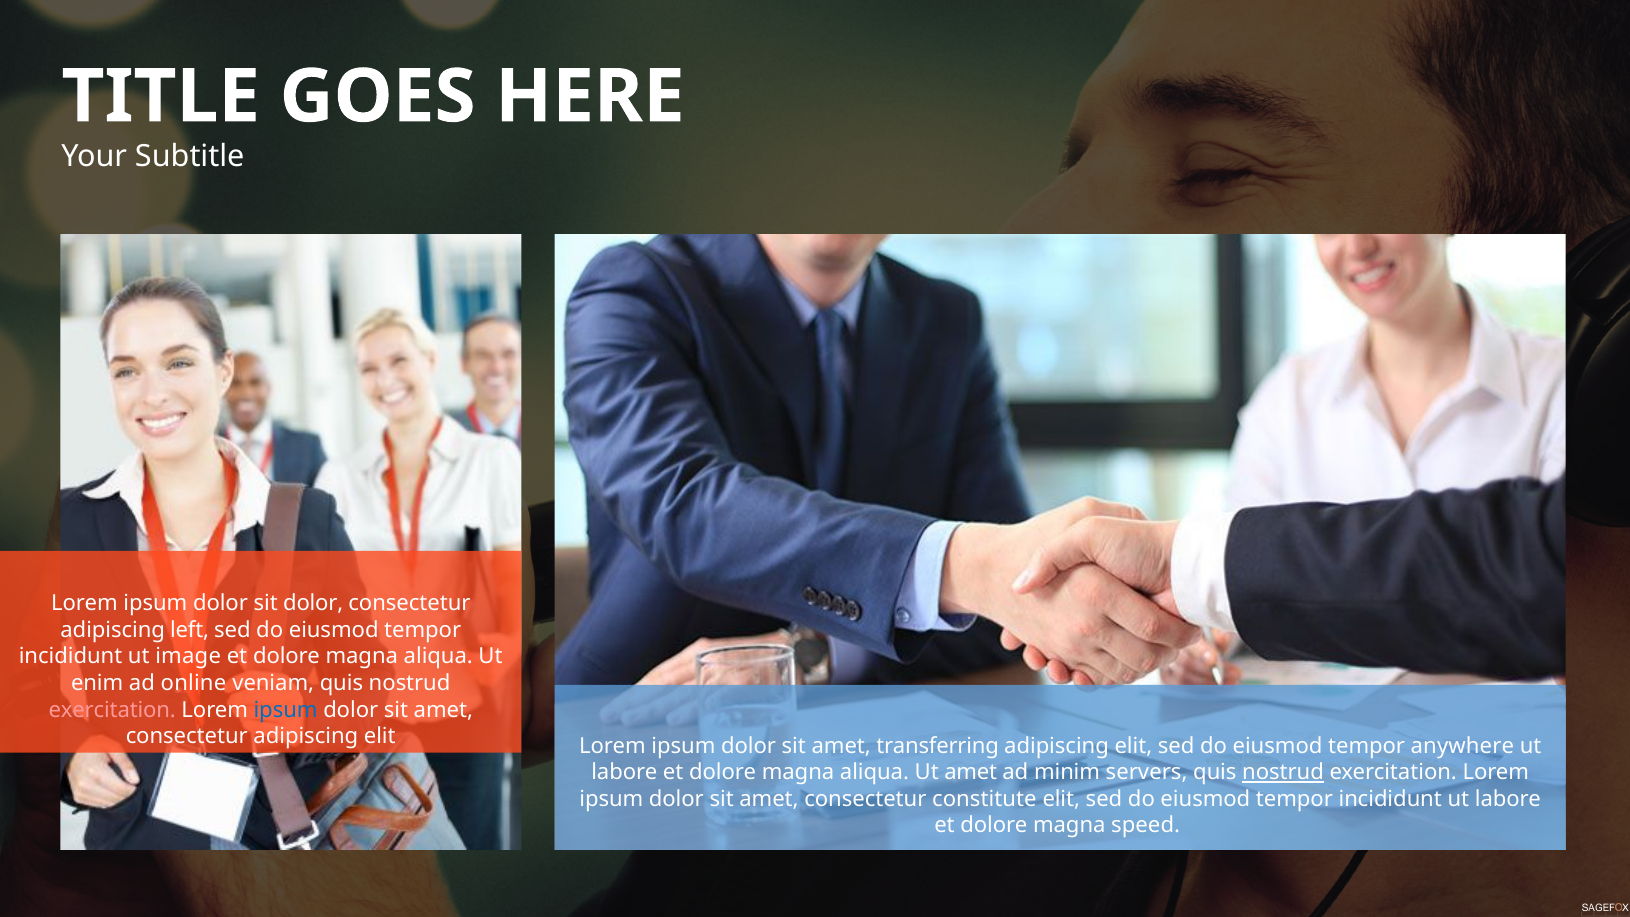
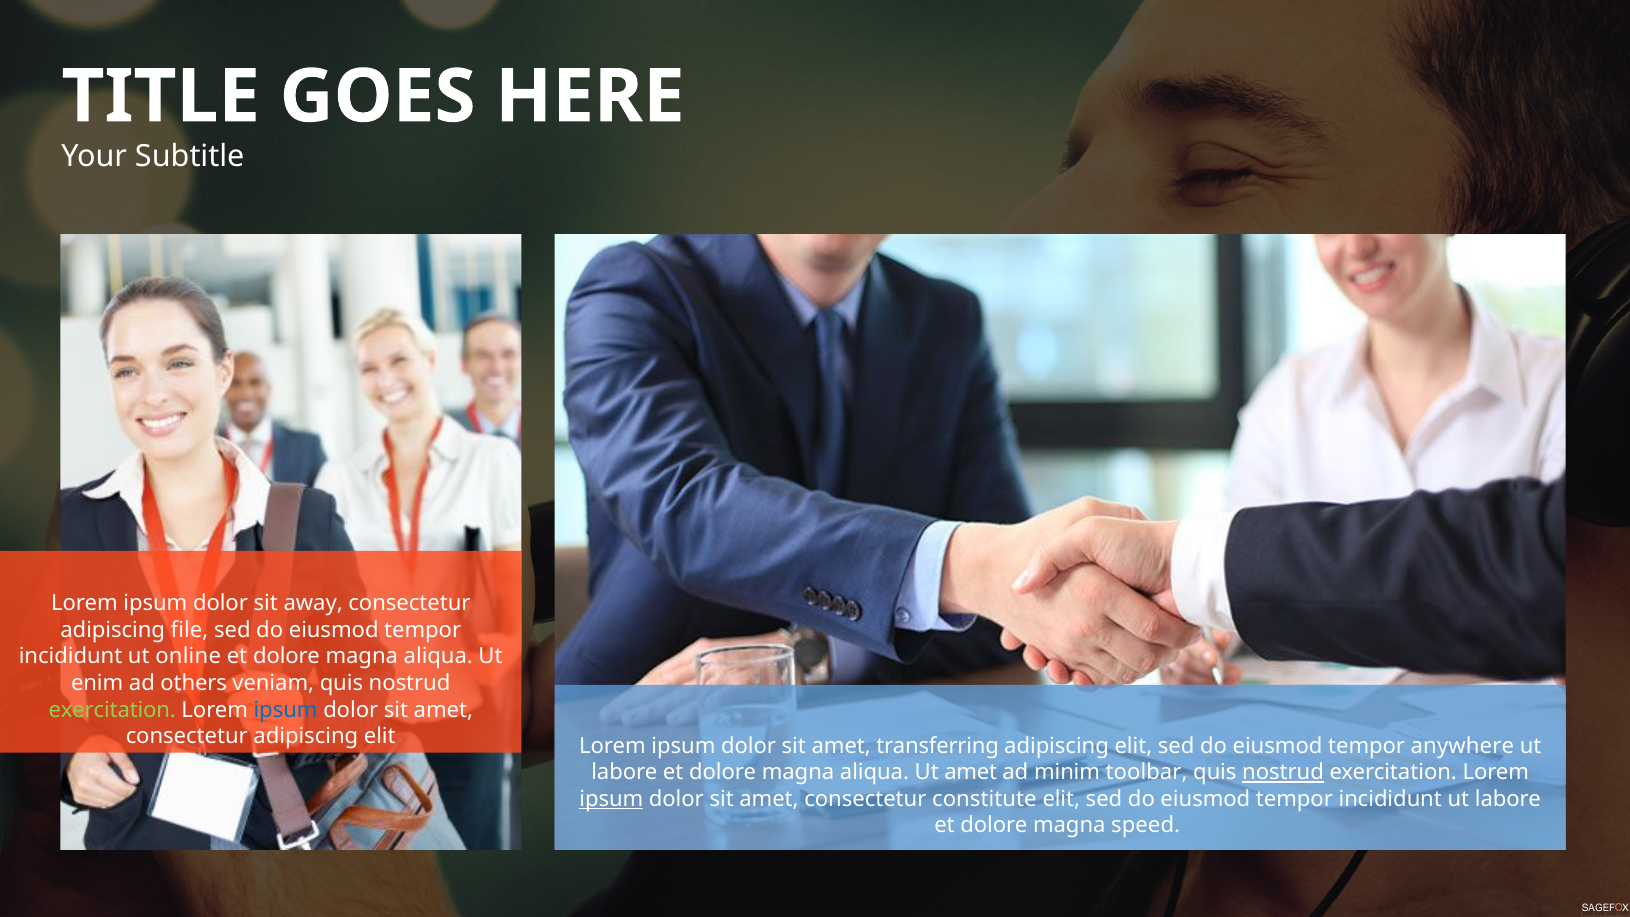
sit dolor: dolor -> away (313, 604)
left: left -> file (189, 630)
image: image -> online (188, 657)
online: online -> others (194, 683)
exercitation colour: pink -> light green (112, 710)
servers: servers -> toolbar (1147, 772)
ipsum underline: none -> present (611, 799)
